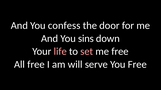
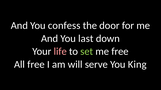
sins: sins -> last (86, 39)
set colour: pink -> light green (87, 52)
You Free: Free -> King (137, 65)
